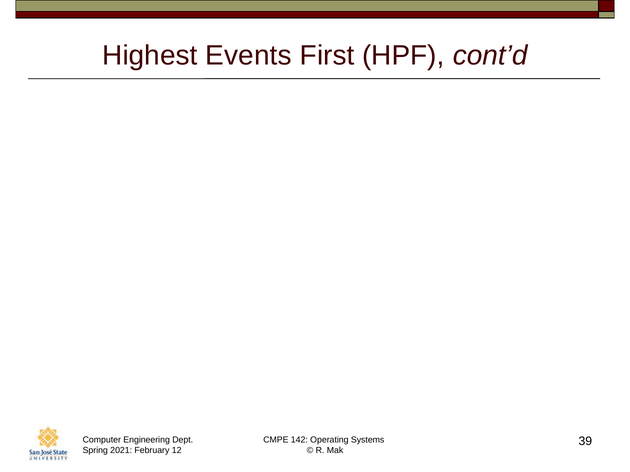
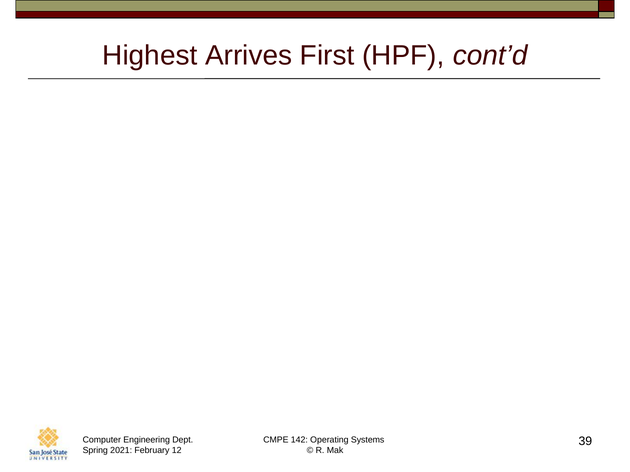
Events: Events -> Arrives (249, 55)
